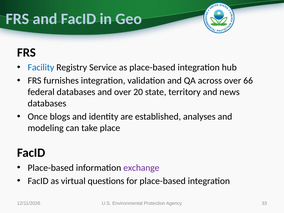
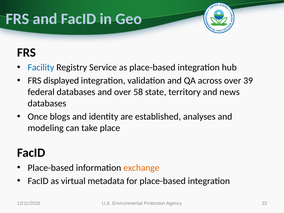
furnishes: furnishes -> displayed (61, 81)
66: 66 -> 39 (248, 81)
20: 20 -> 58 (138, 92)
exchange colour: purple -> orange (141, 168)
questions: questions -> metadata (106, 181)
